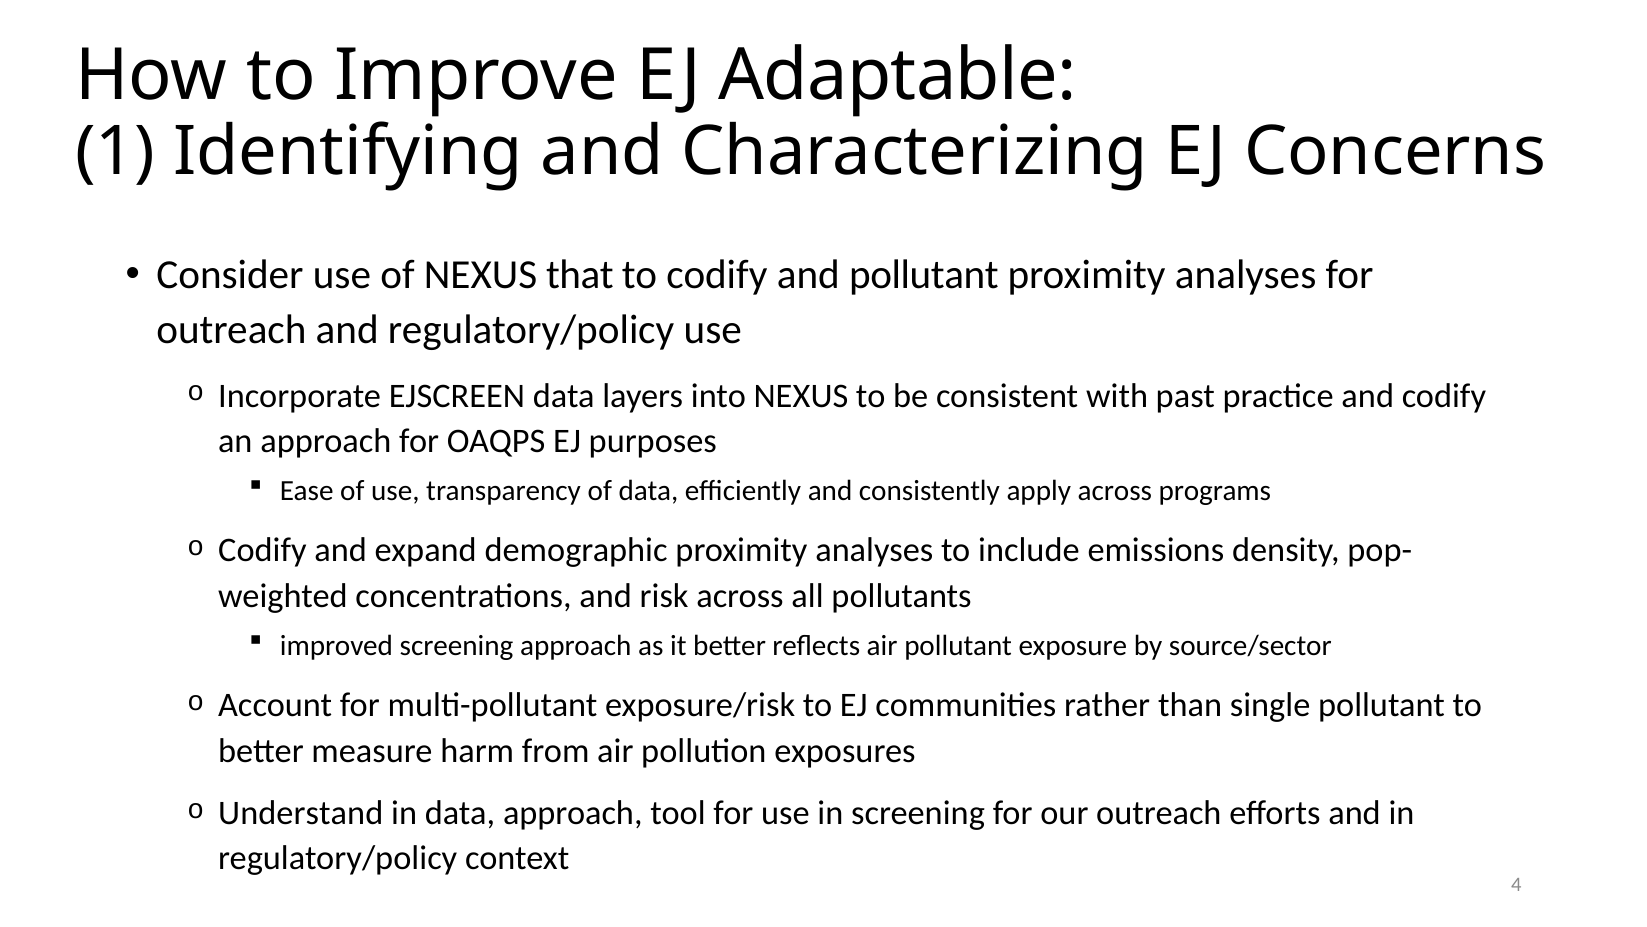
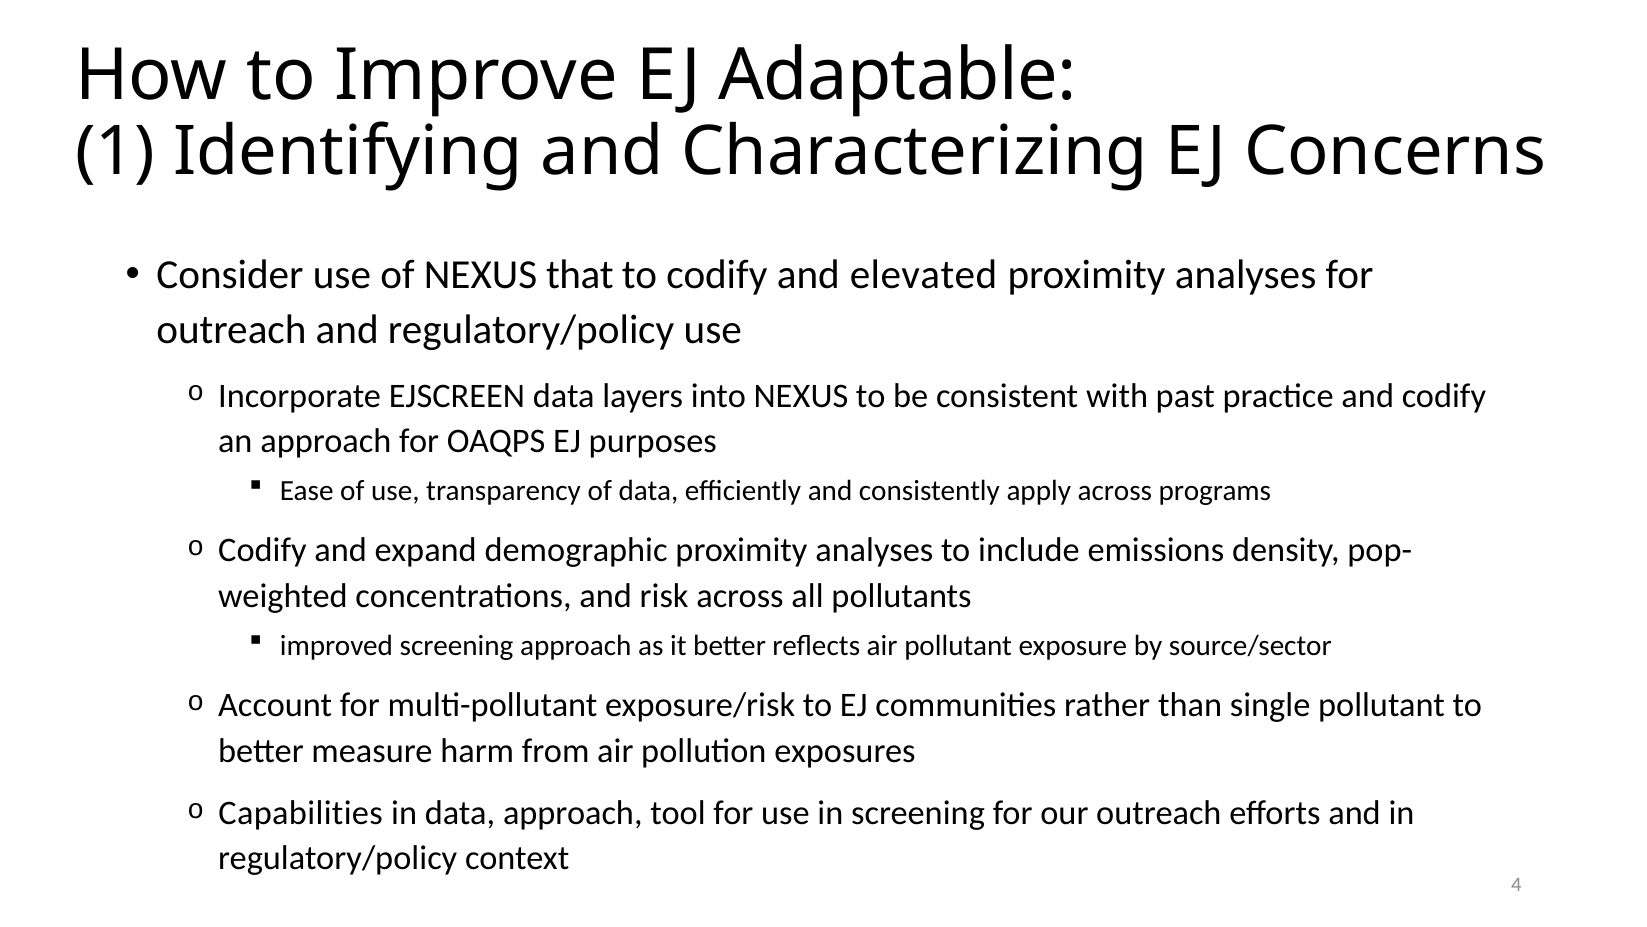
and pollutant: pollutant -> elevated (923, 275)
Understand: Understand -> Capabilities (301, 813)
